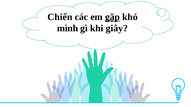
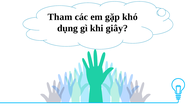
Chiến: Chiến -> Tham (60, 17)
gặp underline: present -> none (112, 17)
mình: mình -> dụng (68, 28)
